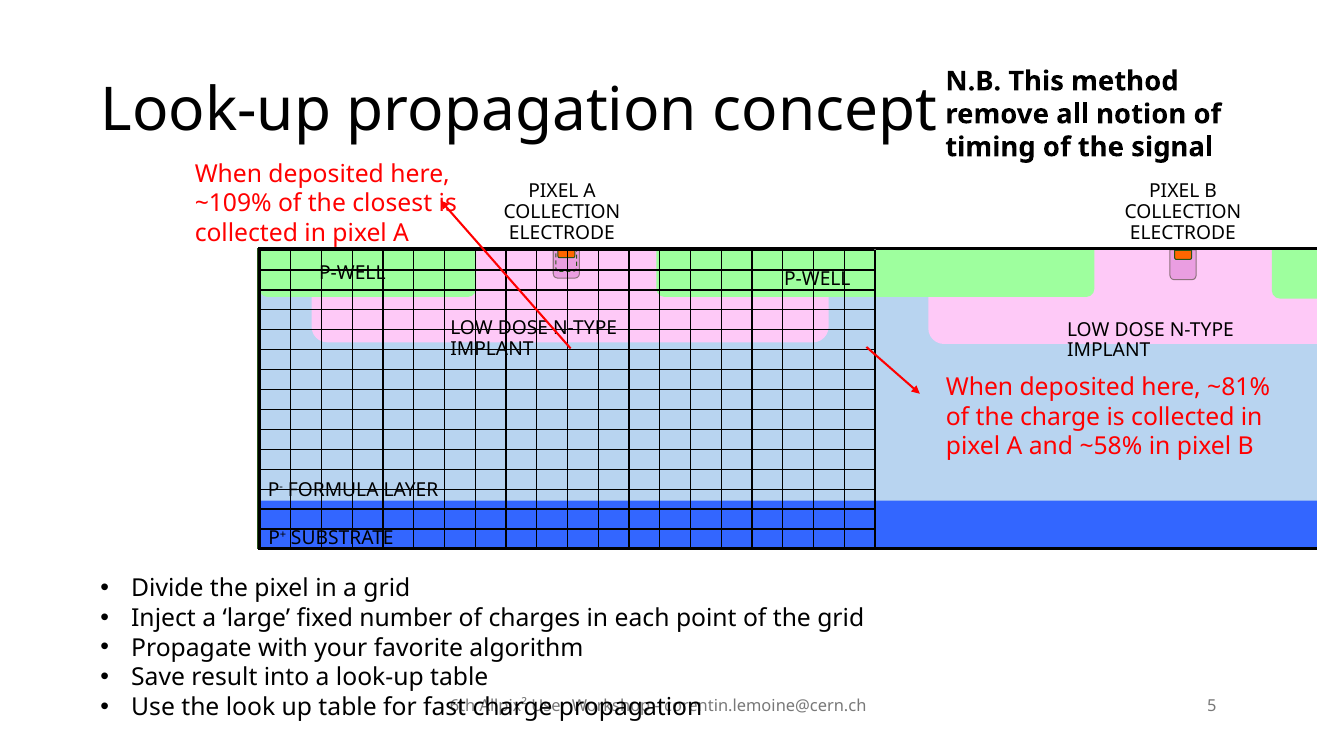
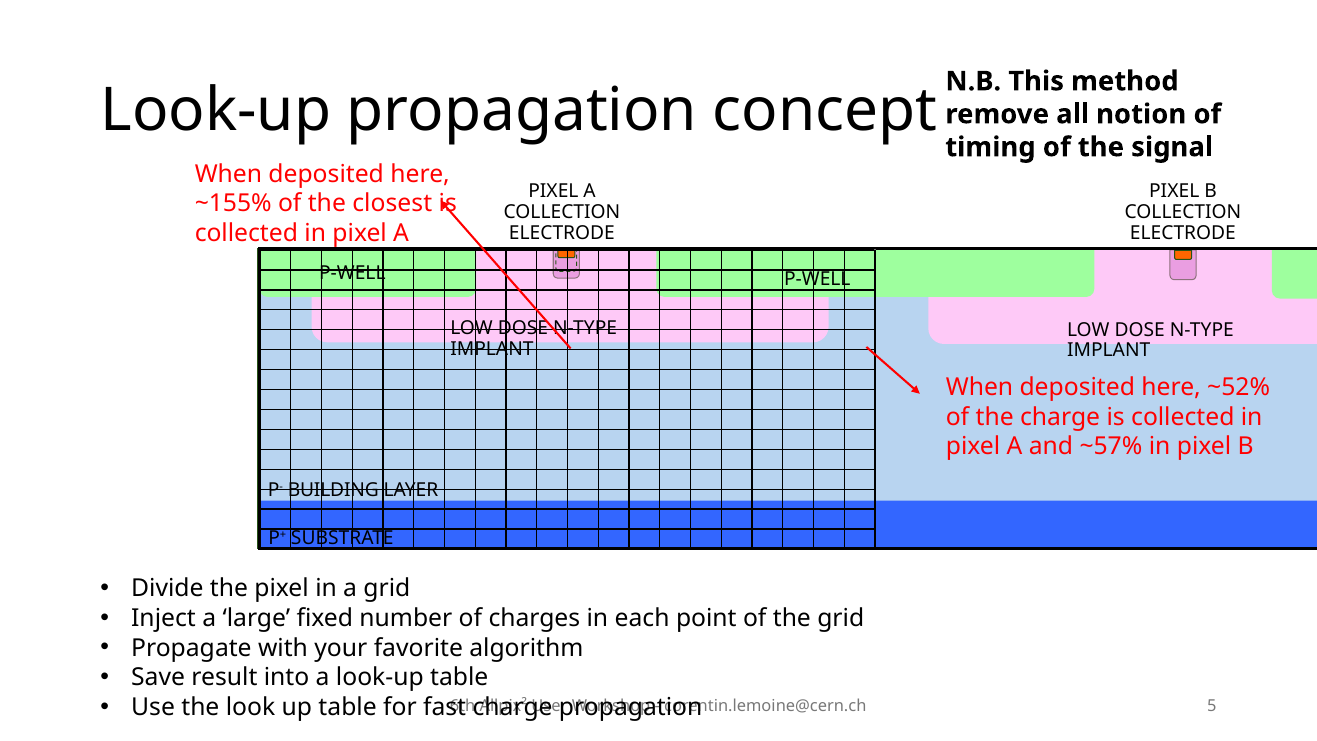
~109%: ~109% -> ~155% (233, 203)
~81%: ~81% -> ~52% (1239, 387)
~58%: ~58% -> ~57% (1111, 447)
FORMULA: FORMULA -> BUILDING (333, 490)
